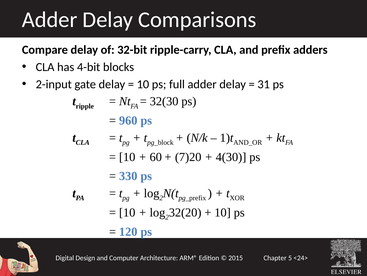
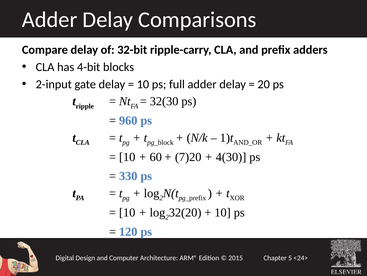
31: 31 -> 20 (264, 84)
